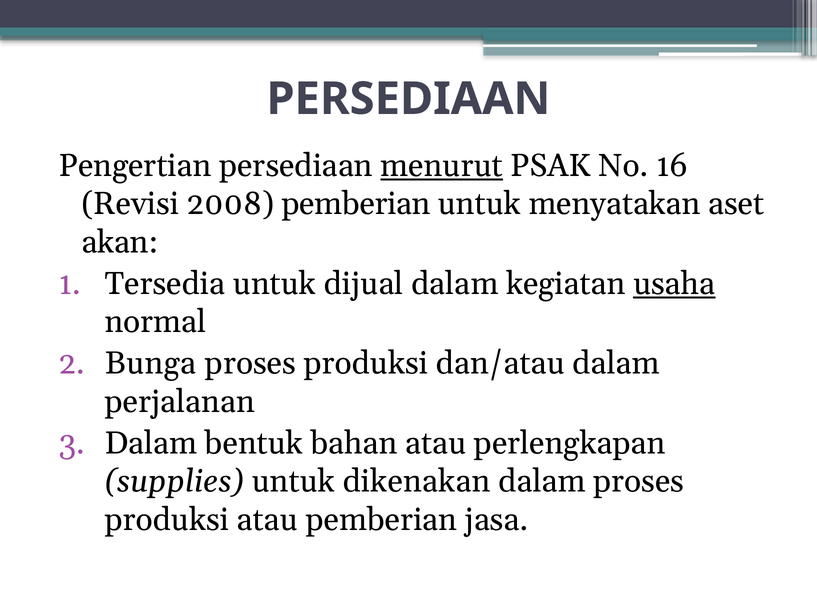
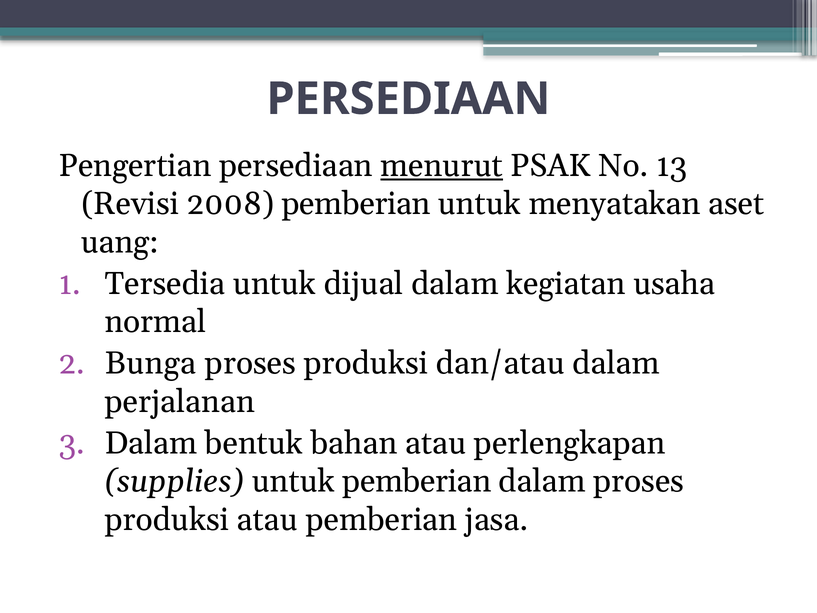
16: 16 -> 13 (672, 166)
akan: akan -> uang (120, 242)
usaha underline: present -> none (674, 284)
untuk dikenakan: dikenakan -> pemberian (417, 481)
